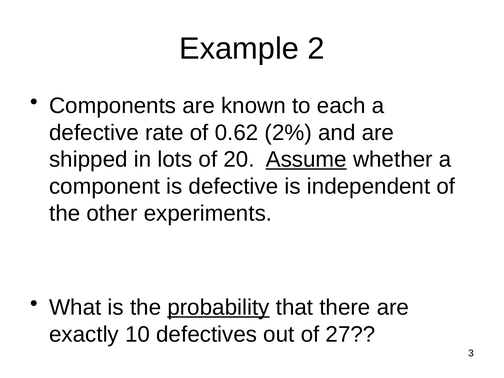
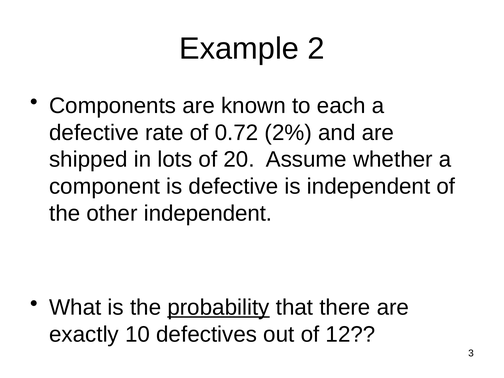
0.62: 0.62 -> 0.72 (237, 133)
Assume underline: present -> none (306, 160)
other experiments: experiments -> independent (208, 213)
27: 27 -> 12 (350, 334)
